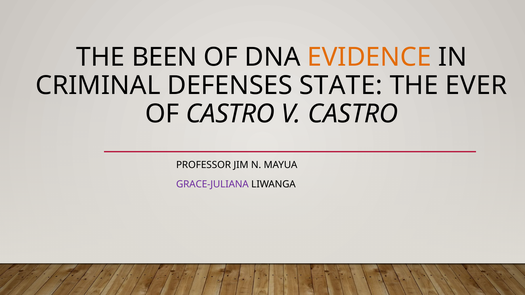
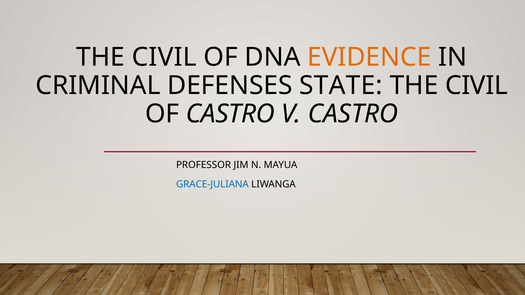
BEEN: BEEN -> CIVIL (164, 57)
EVER: EVER -> CIVIL (476, 85)
GRACE-JULIANA colour: purple -> blue (212, 185)
